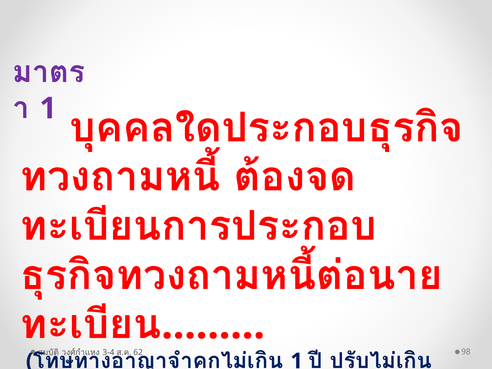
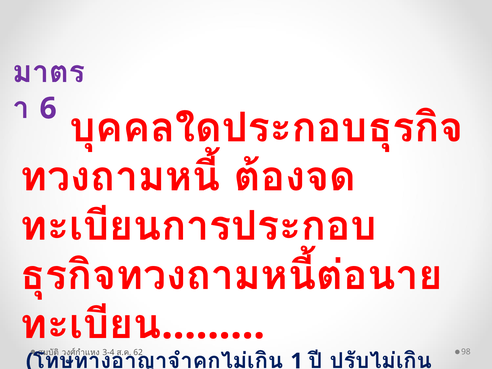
1: 1 -> 6 (48, 108)
